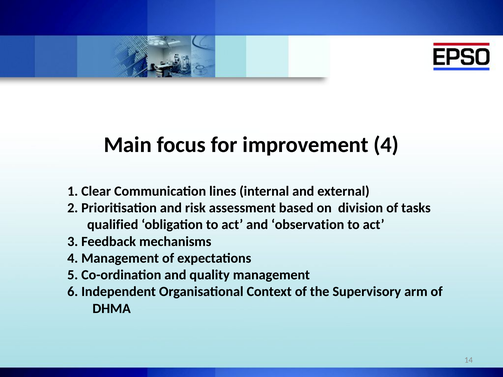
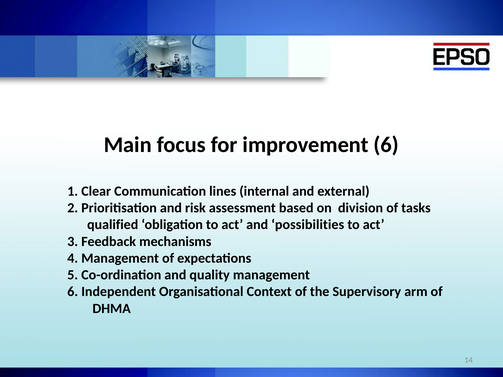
improvement 4: 4 -> 6 (386, 145)
observation: observation -> possibilities (308, 225)
